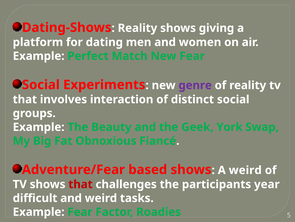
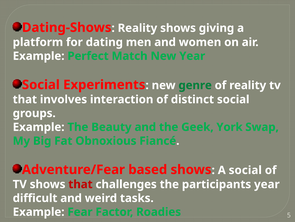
New Fear: Fear -> Year (192, 56)
genre colour: purple -> green (195, 85)
A weird: weird -> social (245, 170)
